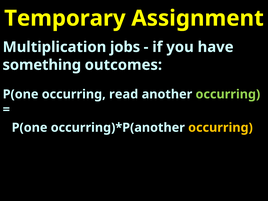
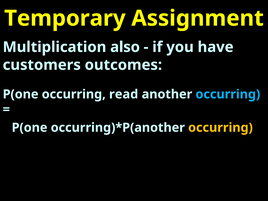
jobs: jobs -> also (125, 47)
something: something -> customers (42, 65)
occurring colour: light green -> light blue (228, 94)
